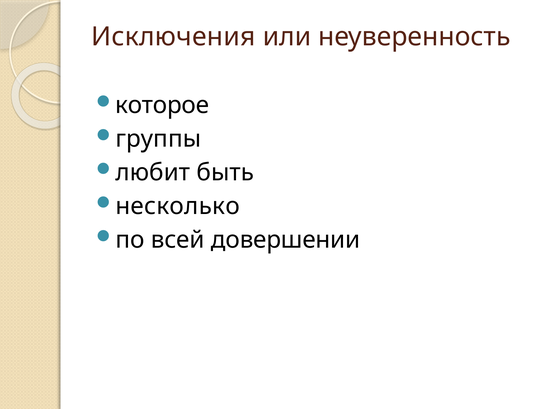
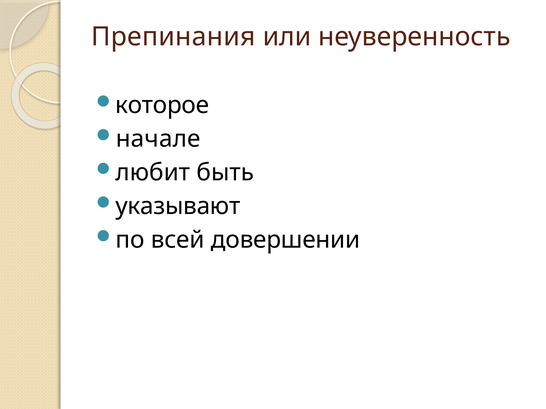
Исключения: Исключения -> Препинания (173, 37)
группы: группы -> начале (158, 139)
несколько: несколько -> указывают (178, 206)
